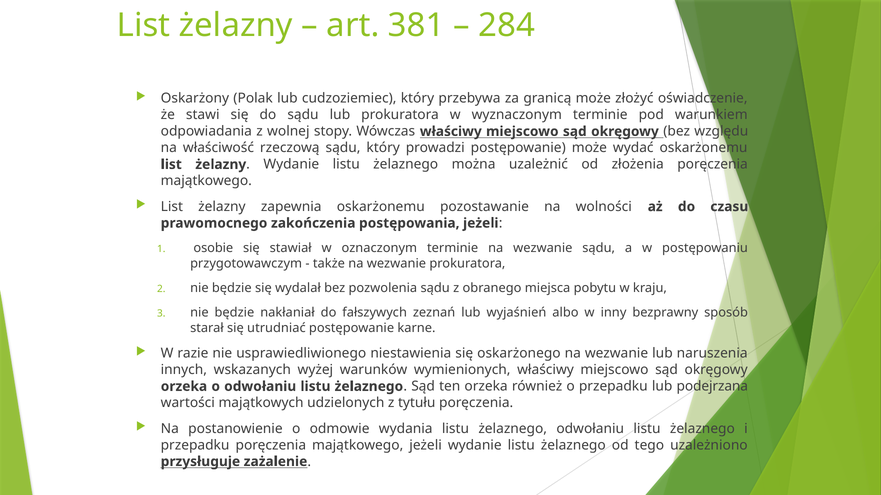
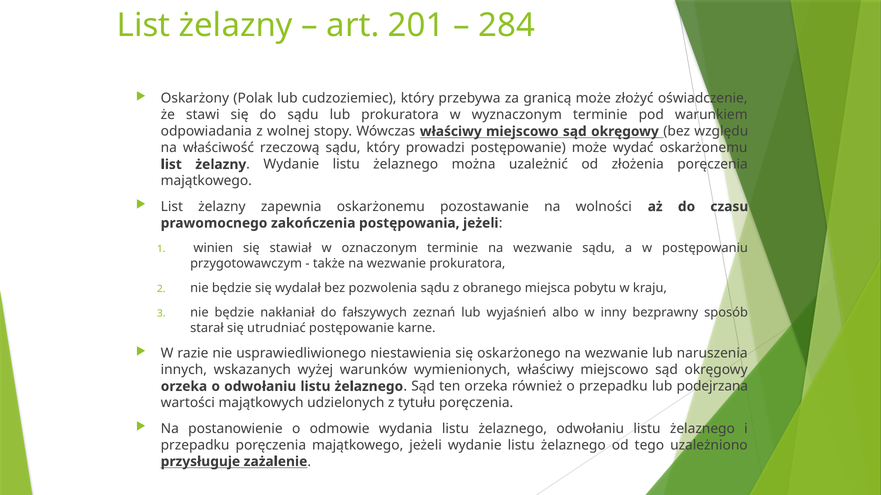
381: 381 -> 201 (416, 25)
osobie: osobie -> winien (213, 248)
